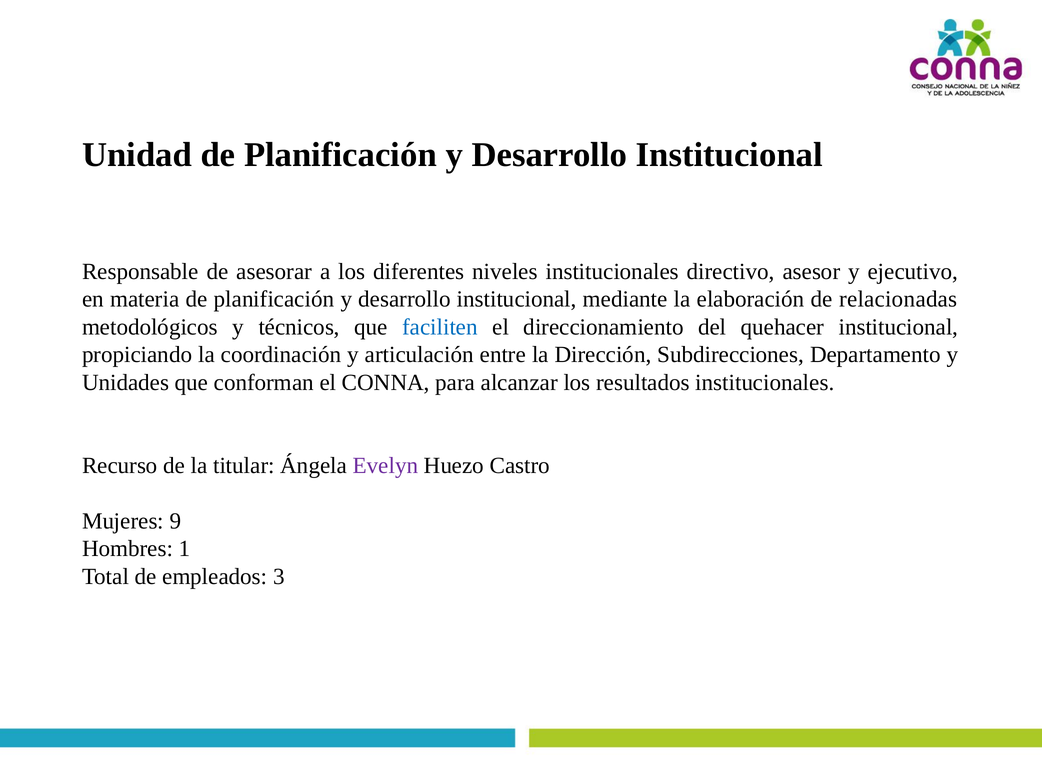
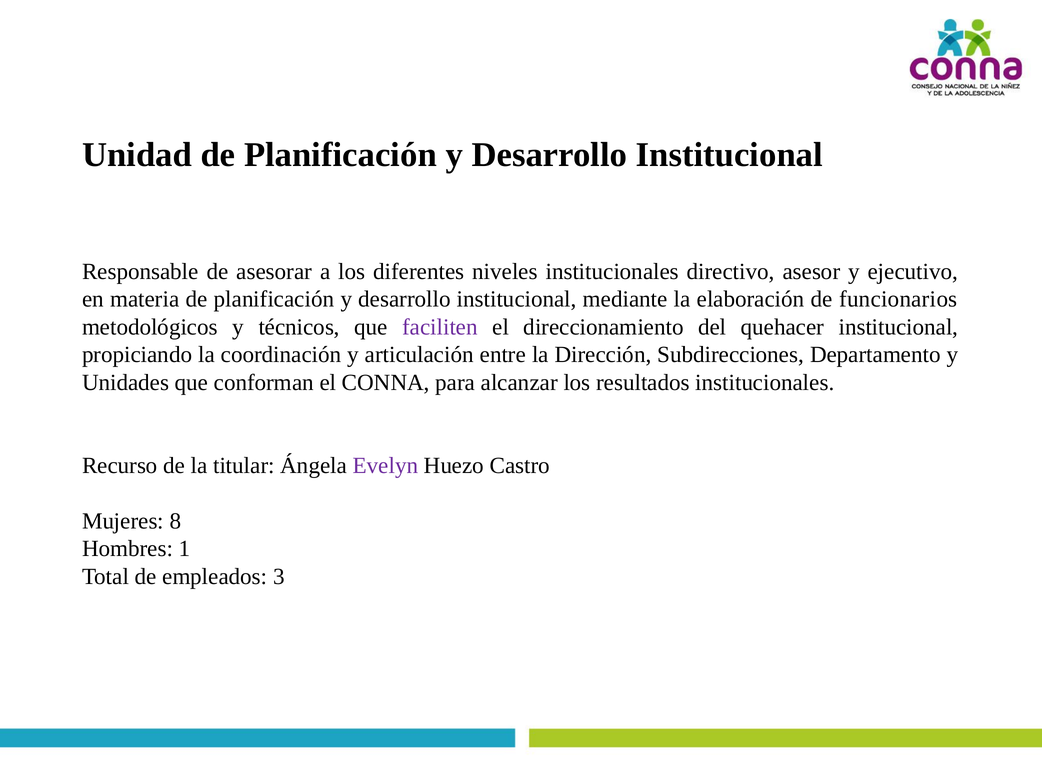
relacionadas: relacionadas -> funcionarios (898, 299)
faciliten colour: blue -> purple (440, 327)
9: 9 -> 8 (176, 521)
